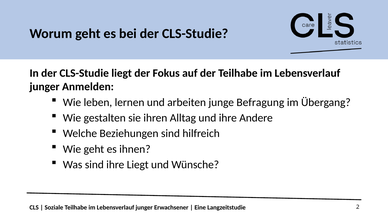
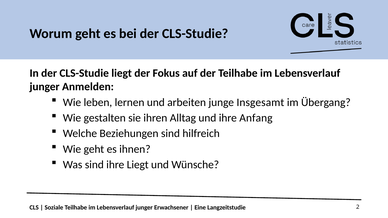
Befragung: Befragung -> Insgesamt (260, 102)
Andere: Andere -> Anfang (256, 118)
